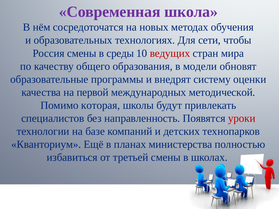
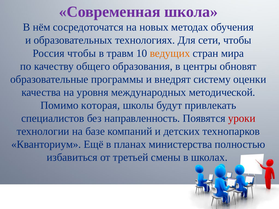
Россия смены: смены -> чтобы (82, 53)
среды: среды -> травм (120, 53)
ведущих colour: red -> orange (170, 53)
модели: модели -> центры (200, 66)
первой: первой -> уровня (93, 92)
